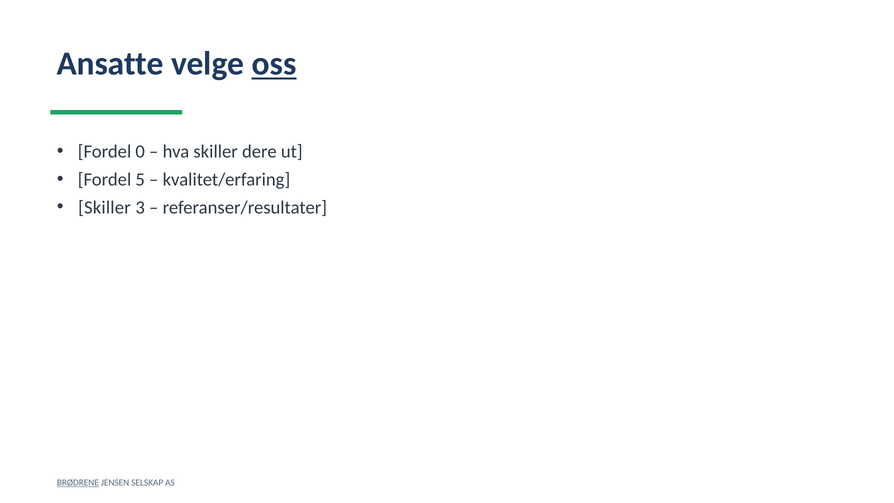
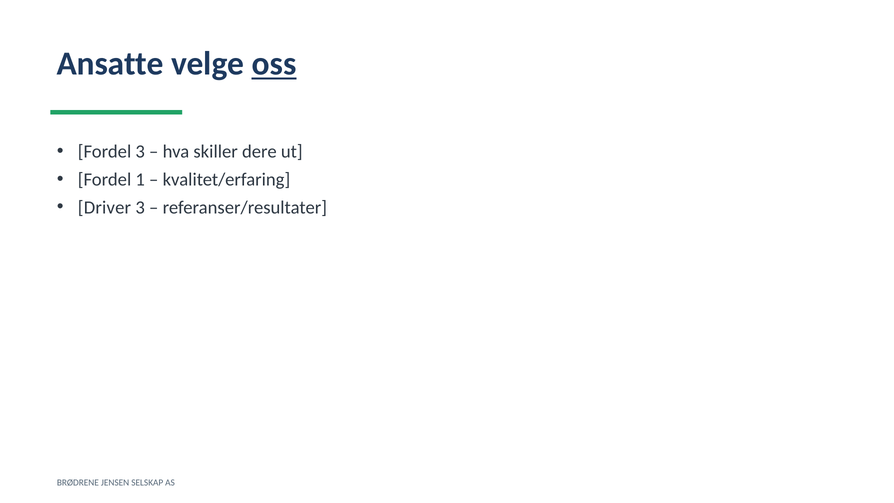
Fordel 0: 0 -> 3 (140, 151)
5: 5 -> 1 (140, 179)
Skiller: Skiller -> Driver (104, 207)
BRØDRENE underline: present -> none (78, 483)
